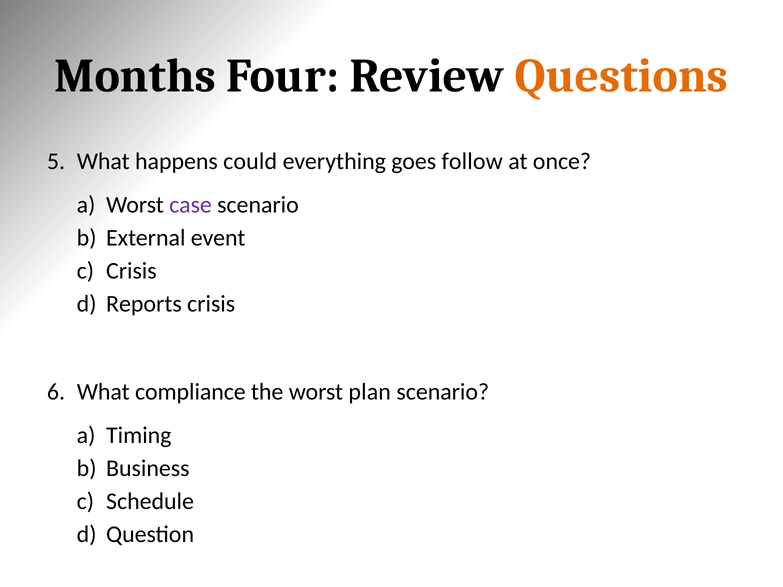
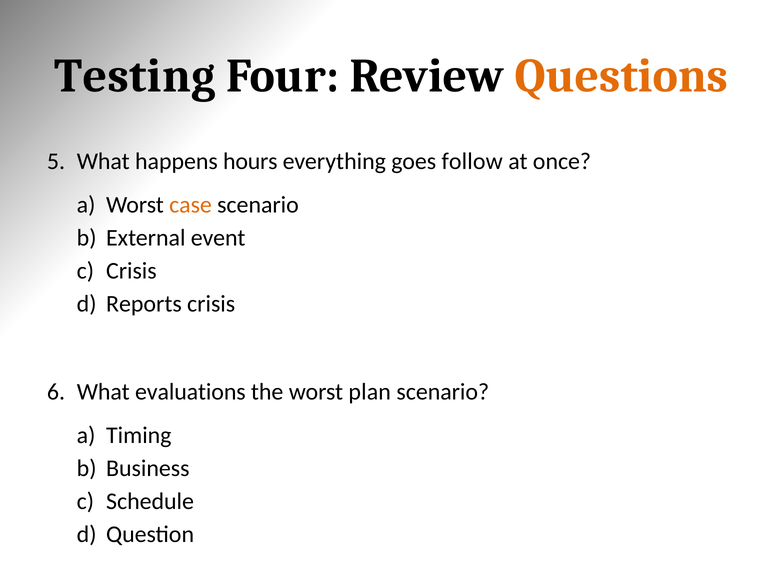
Months: Months -> Testing (135, 76)
could: could -> hours (250, 161)
case colour: purple -> orange (191, 205)
compliance: compliance -> evaluations (190, 392)
